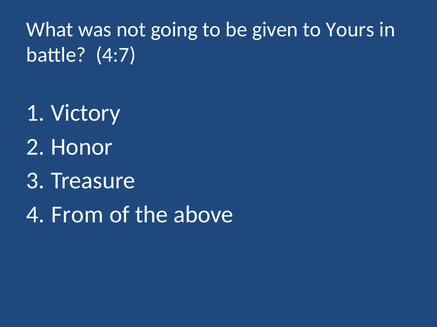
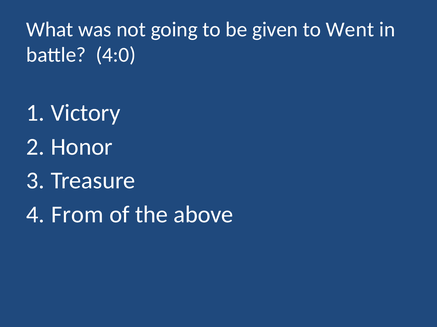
Yours: Yours -> Went (350, 30)
4:7: 4:7 -> 4:0 (116, 55)
